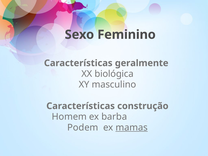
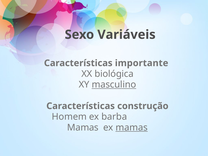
Feminino: Feminino -> Variáveis (126, 35)
geralmente: geralmente -> importante (142, 63)
masculino underline: none -> present (114, 85)
Podem: Podem -> Mamas (83, 127)
